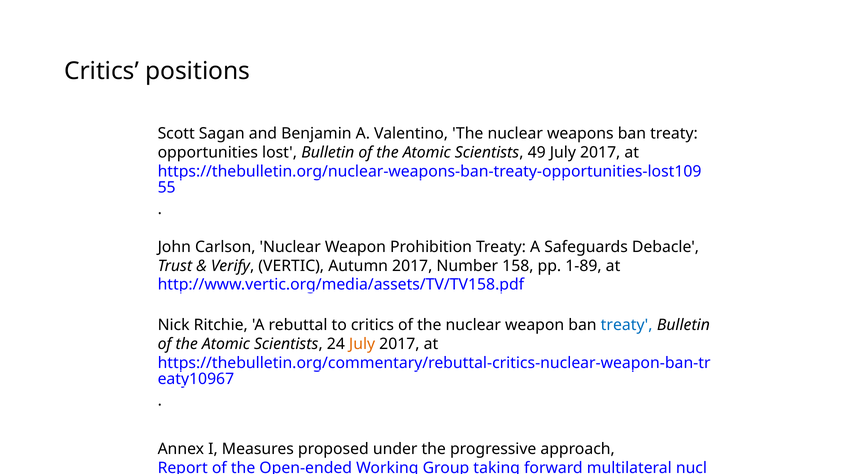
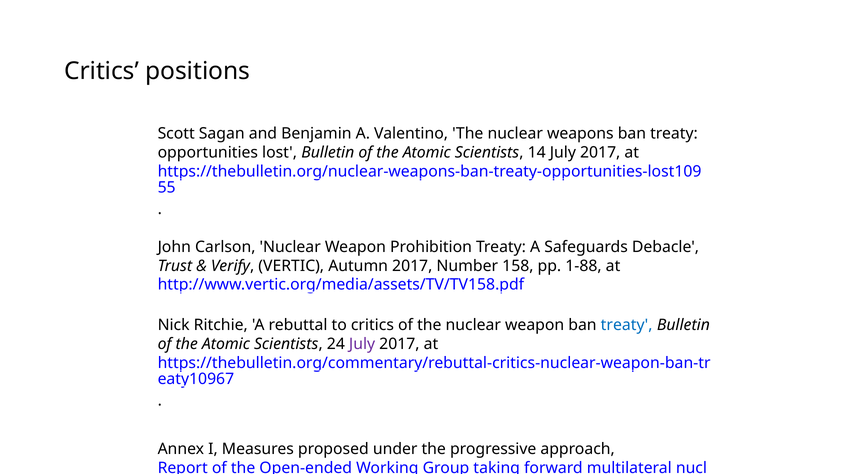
49: 49 -> 14 (537, 153)
1-89: 1-89 -> 1-88 (583, 266)
July colour: orange -> purple (362, 344)
